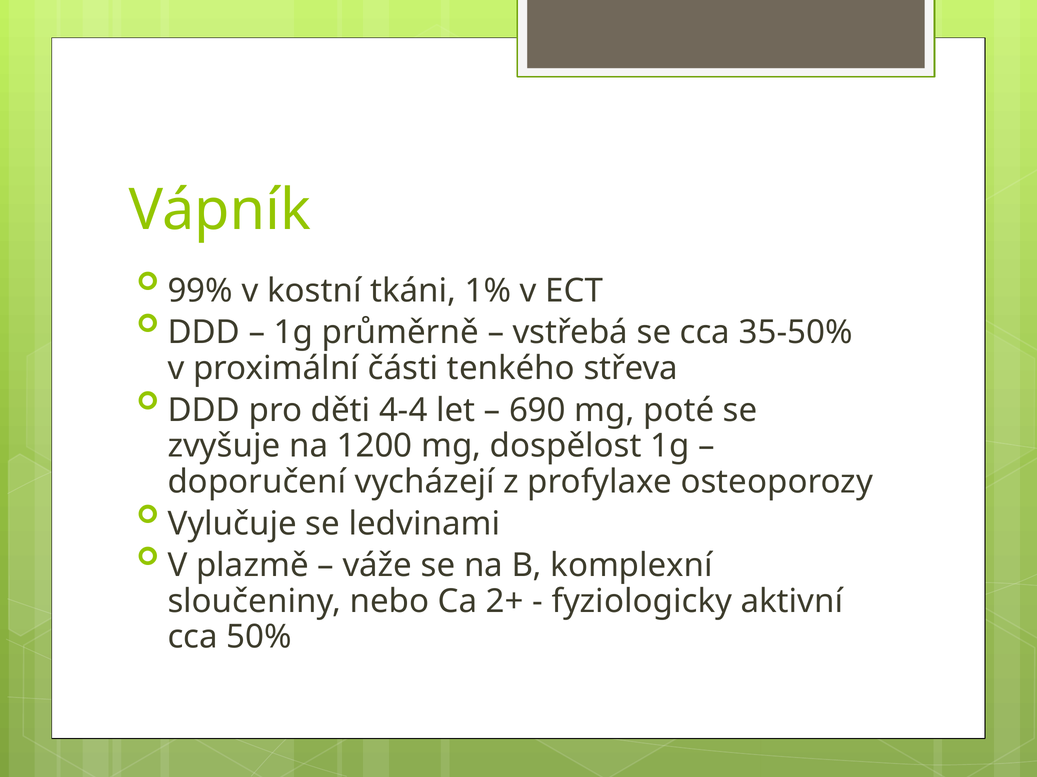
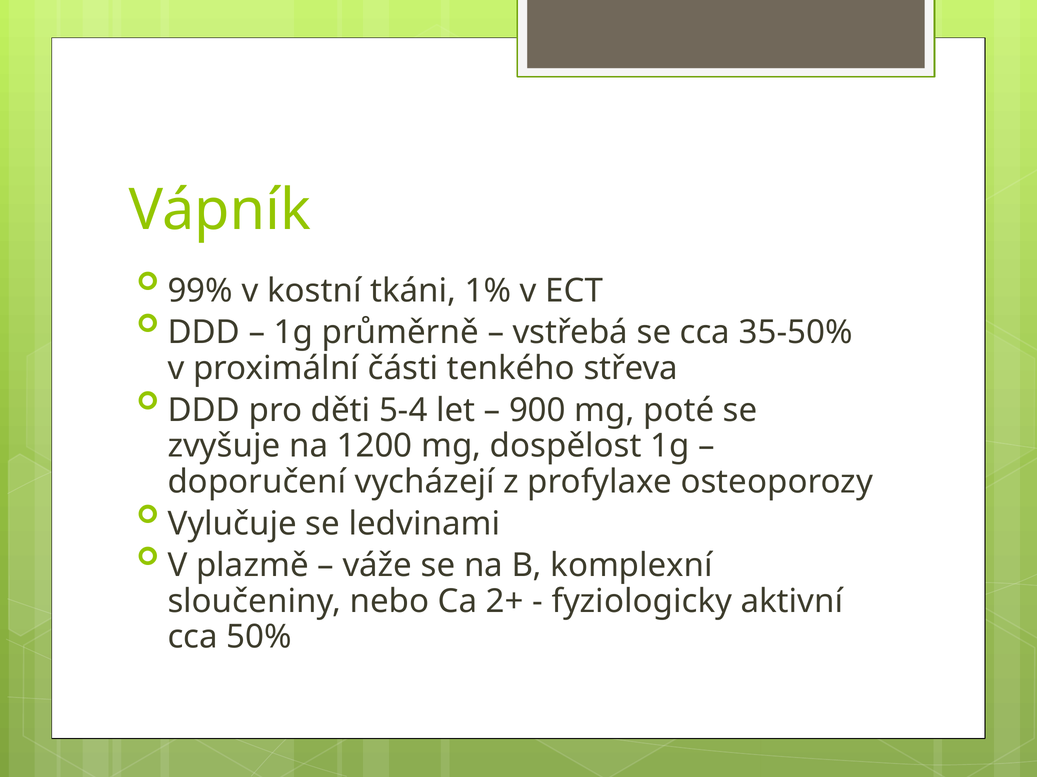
4-4: 4-4 -> 5-4 (403, 411)
690: 690 -> 900 (537, 411)
